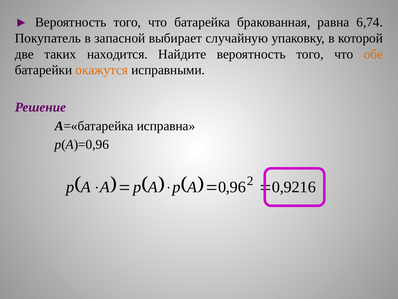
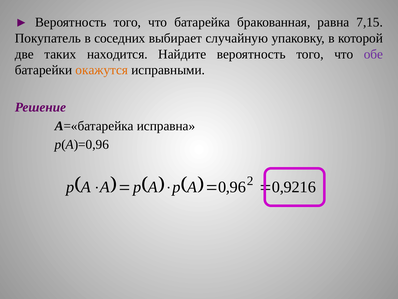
6,74: 6,74 -> 7,15 (370, 22)
запасной: запасной -> соседних (120, 38)
обе colour: orange -> purple (373, 54)
